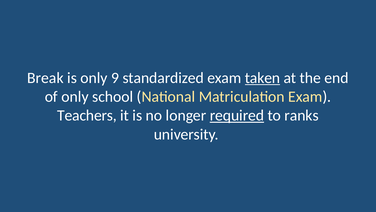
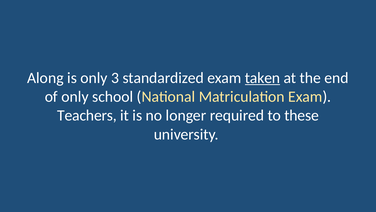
Break: Break -> Along (45, 78)
9: 9 -> 3 (115, 78)
required underline: present -> none (237, 115)
ranks: ranks -> these (302, 115)
